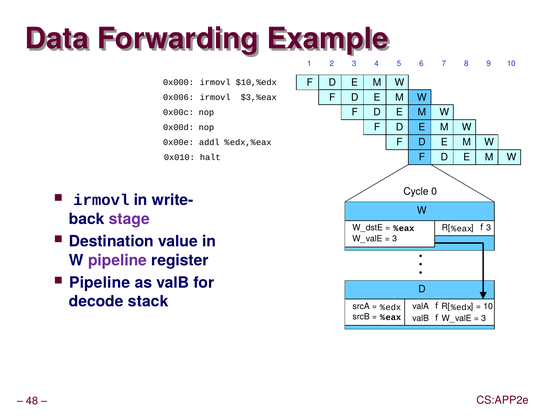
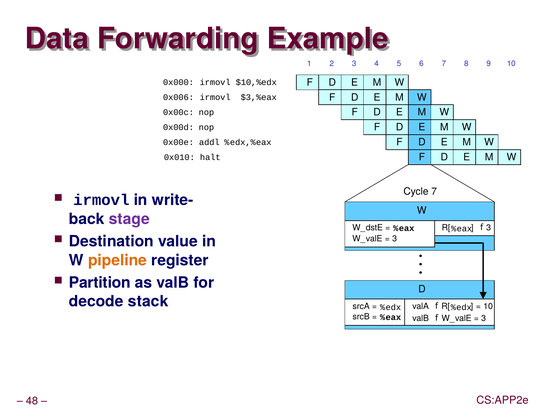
Cycle 0: 0 -> 7 (434, 191)
pipeline colour: purple -> orange (117, 260)
Pipeline: Pipeline -> Partition (100, 283)
